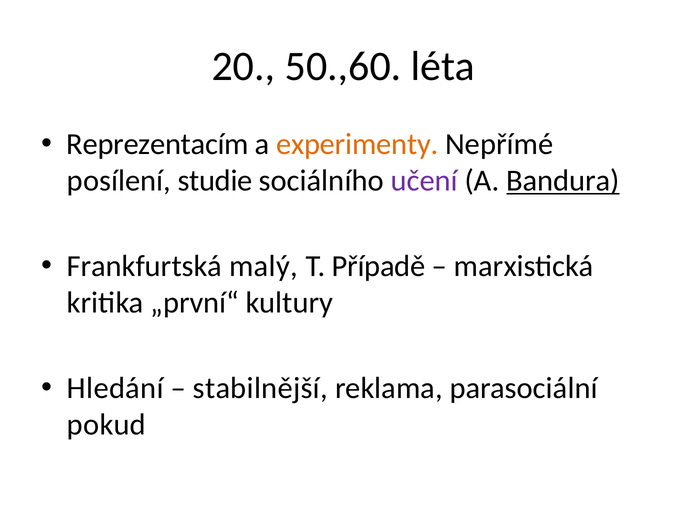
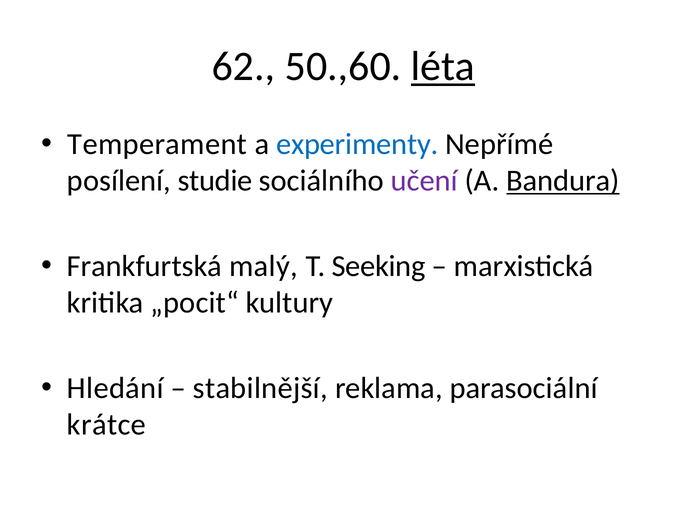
20: 20 -> 62 (243, 67)
léta underline: none -> present (443, 67)
Reprezentacím: Reprezentacím -> Temperament (157, 144)
experimenty colour: orange -> blue (357, 144)
Případě: Případě -> Seeking (379, 266)
„první“: „první“ -> „pocit“ (195, 303)
pokud: pokud -> krátce (106, 425)
